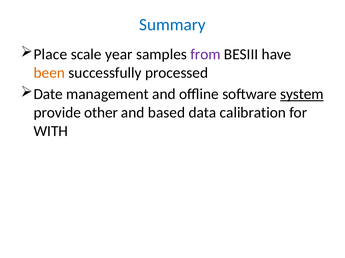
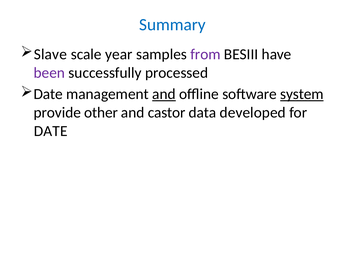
Place: Place -> Slave (50, 54)
been colour: orange -> purple (49, 73)
and underline: none -> present (164, 94)
based: based -> castor (167, 113)
calibration: calibration -> developed (253, 113)
WITH: WITH -> DATE (51, 131)
